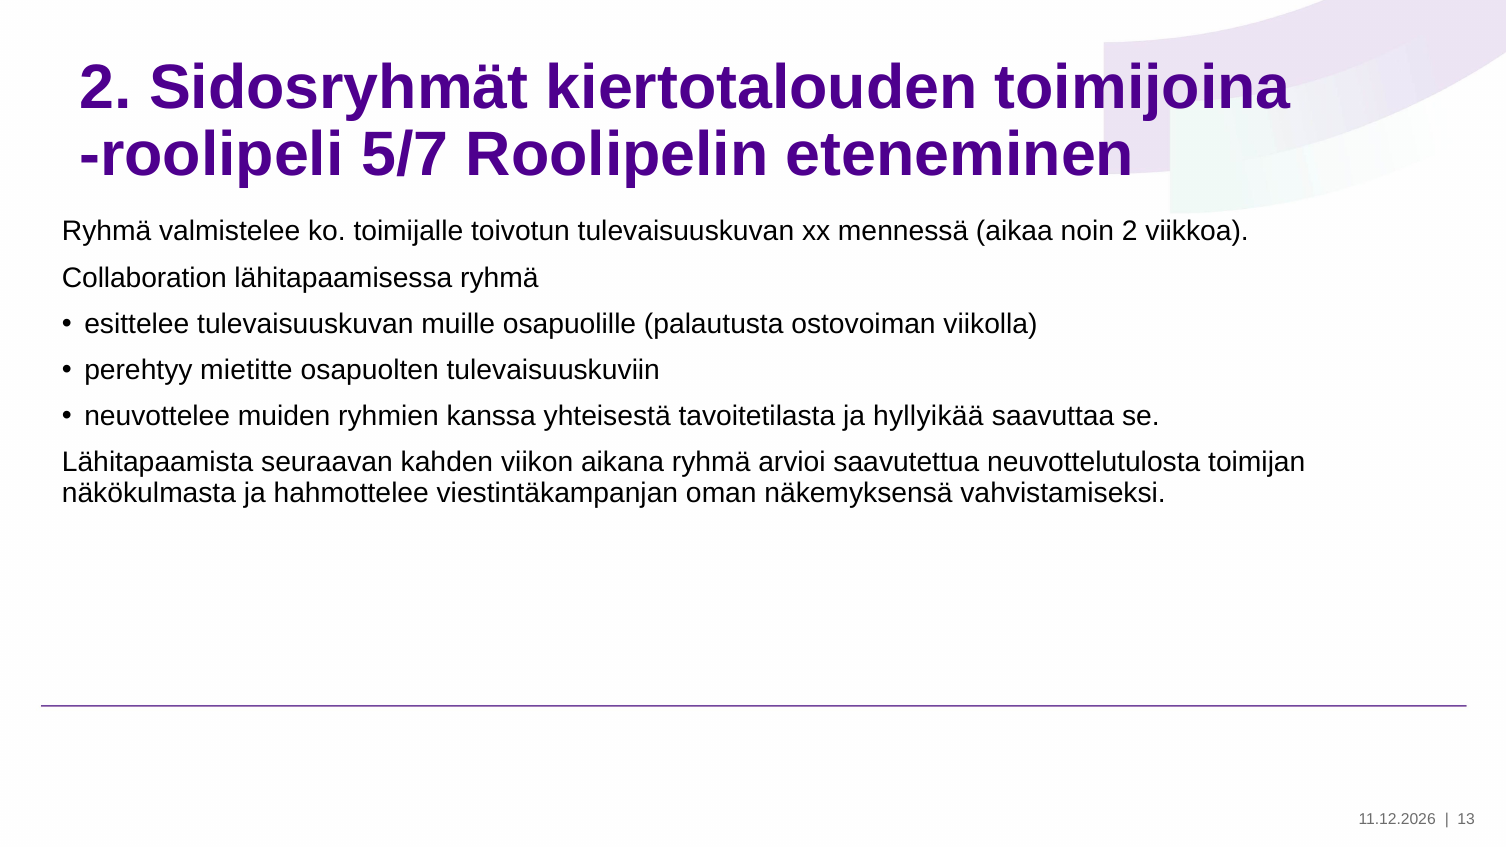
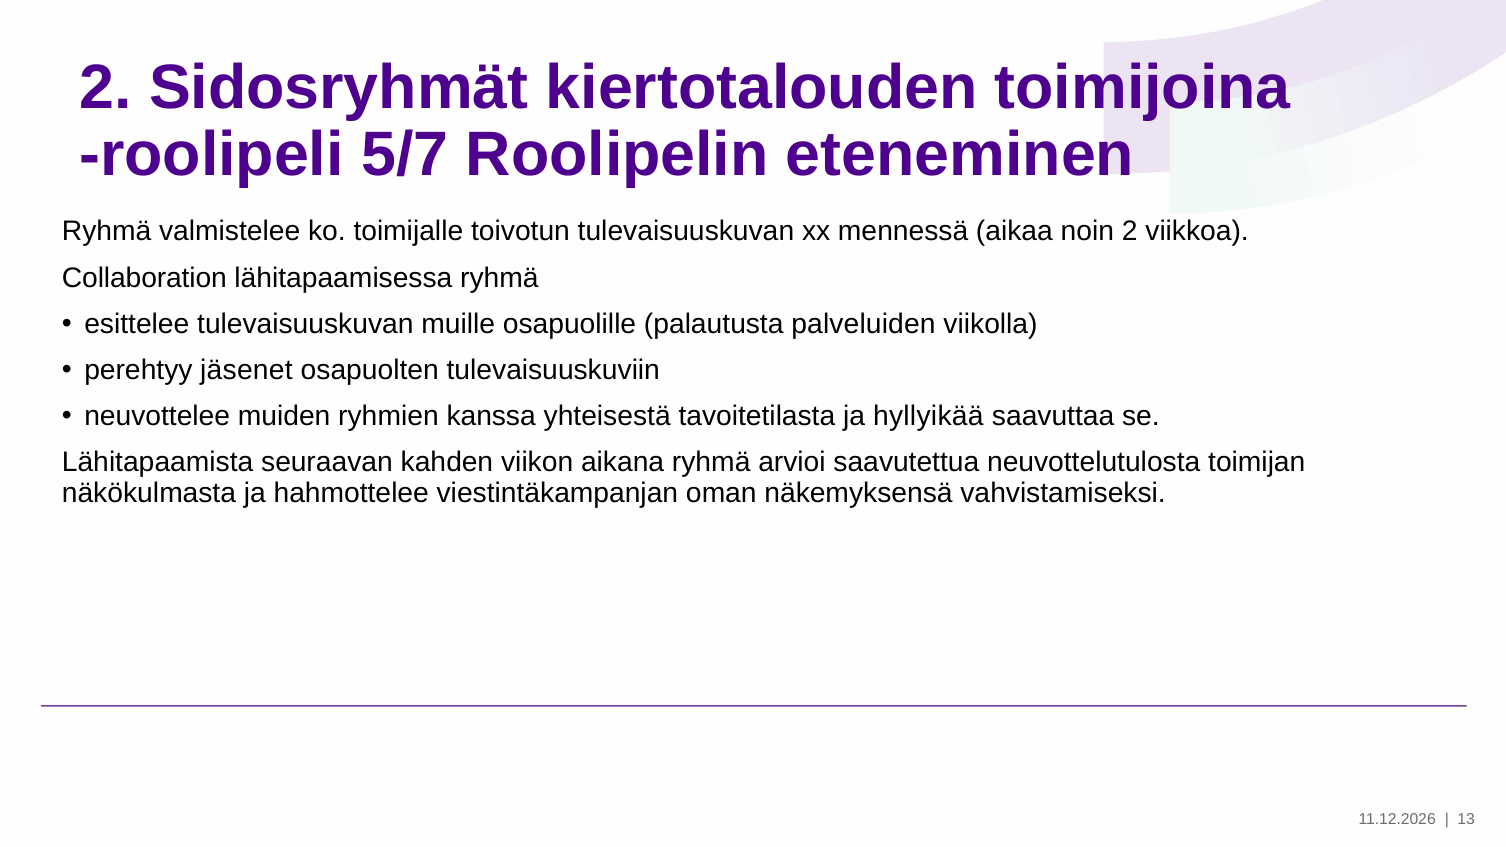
ostovoiman: ostovoiman -> palveluiden (863, 324)
mietitte: mietitte -> jäsenet (246, 370)
